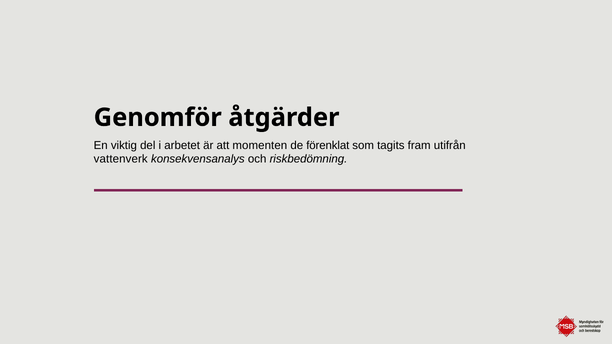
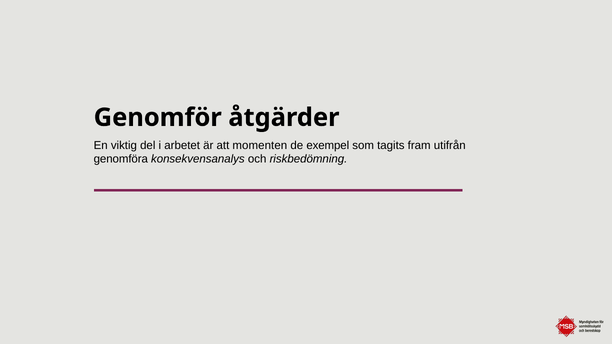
förenklat: förenklat -> exempel (328, 145)
vattenverk: vattenverk -> genomföra (121, 159)
